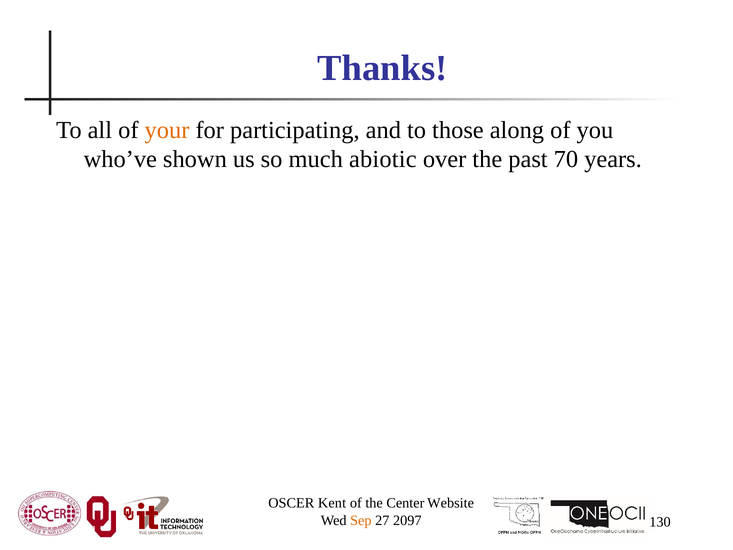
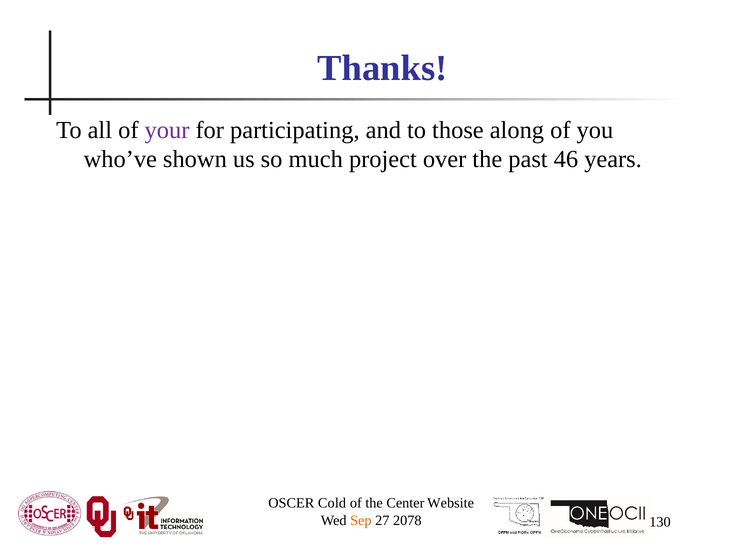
your colour: orange -> purple (167, 130)
abiotic: abiotic -> project (383, 159)
70: 70 -> 46 (566, 159)
Kent: Kent -> Cold (332, 503)
2097: 2097 -> 2078 (407, 520)
